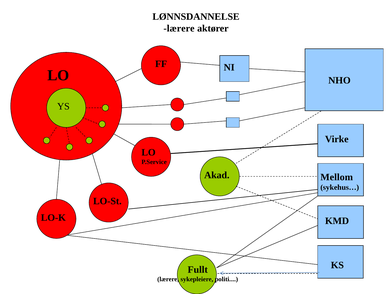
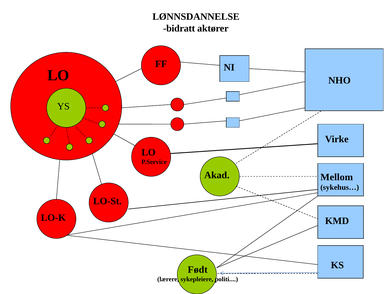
lærere: lærere -> bidratt (179, 28)
Fullt: Fullt -> Født (198, 270)
